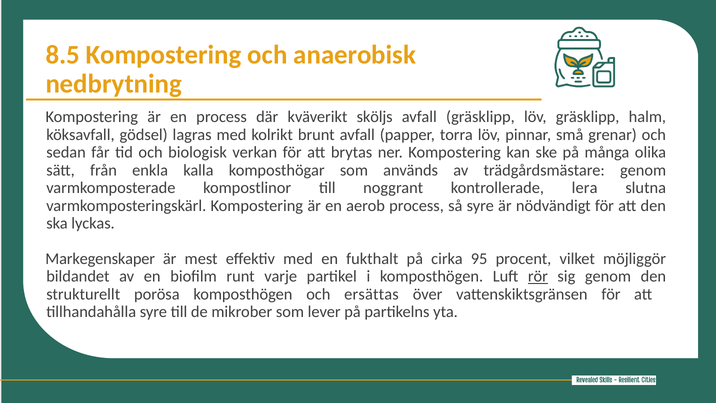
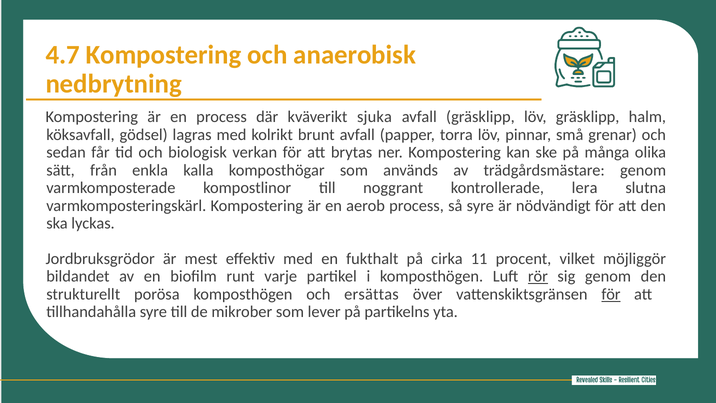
8.5: 8.5 -> 4.7 (63, 55)
sköljs: sköljs -> sjuka (374, 117)
Markegenskaper: Markegenskaper -> Jordbruksgrödor (100, 259)
95: 95 -> 11 (479, 259)
för underline: none -> present (611, 294)
